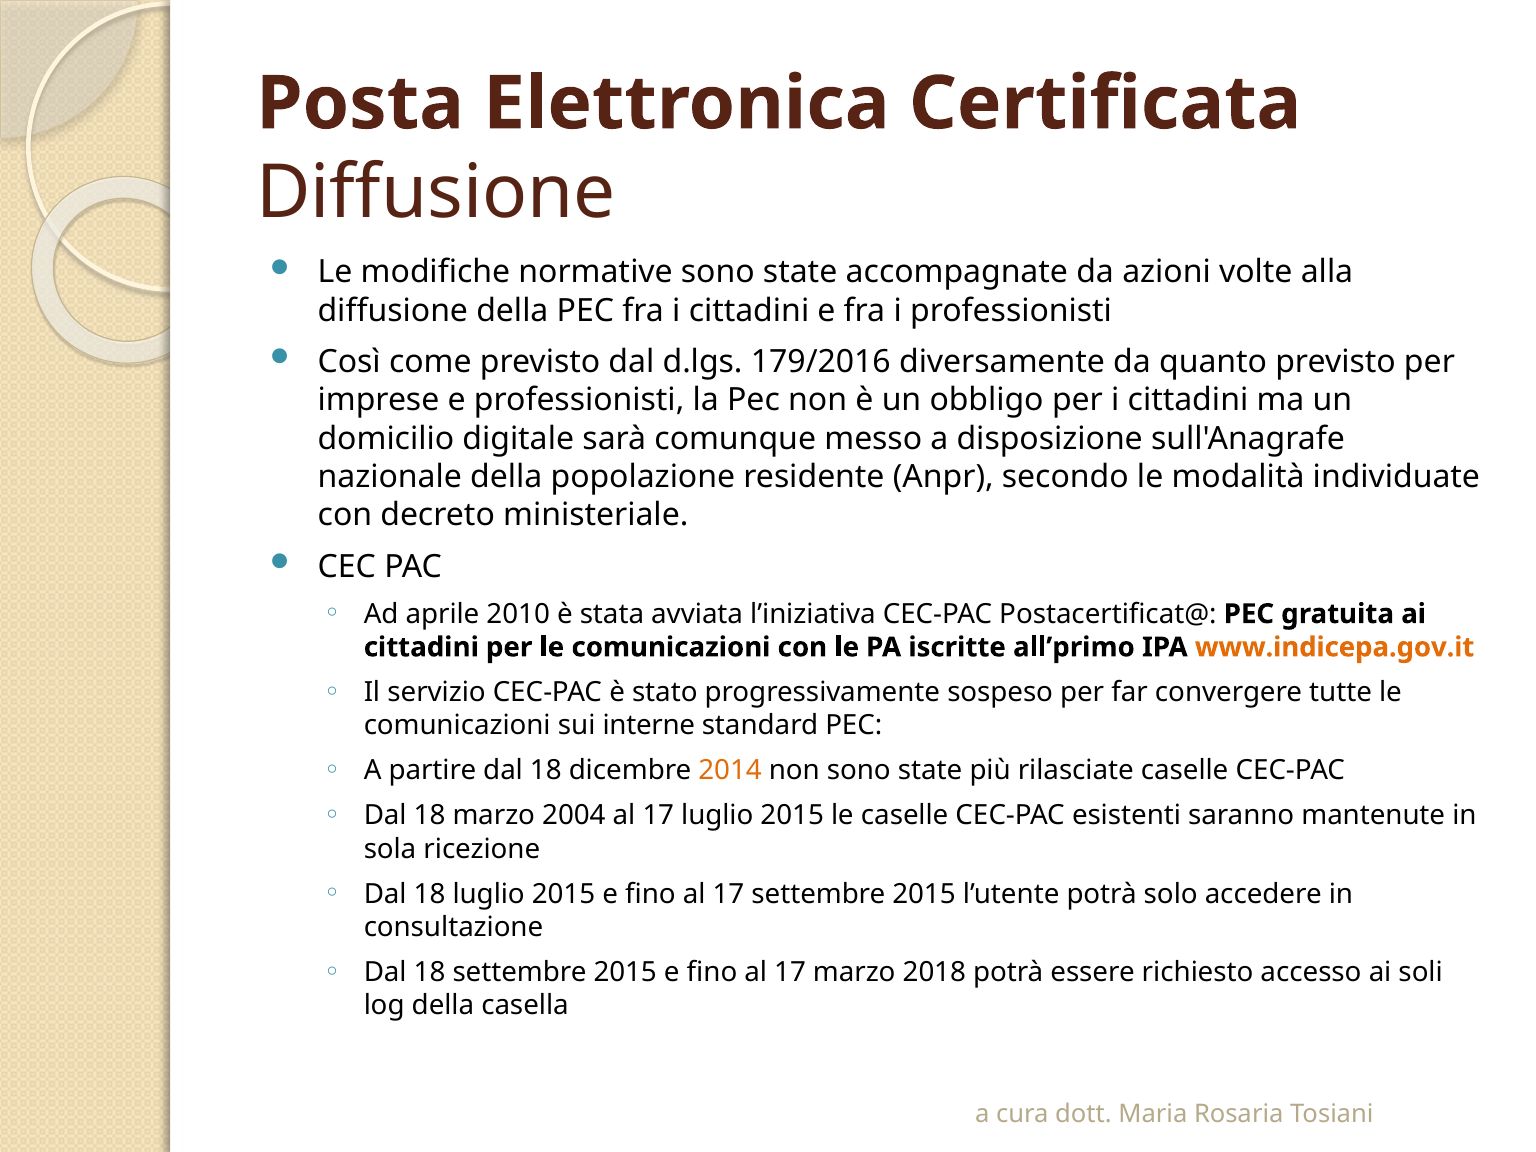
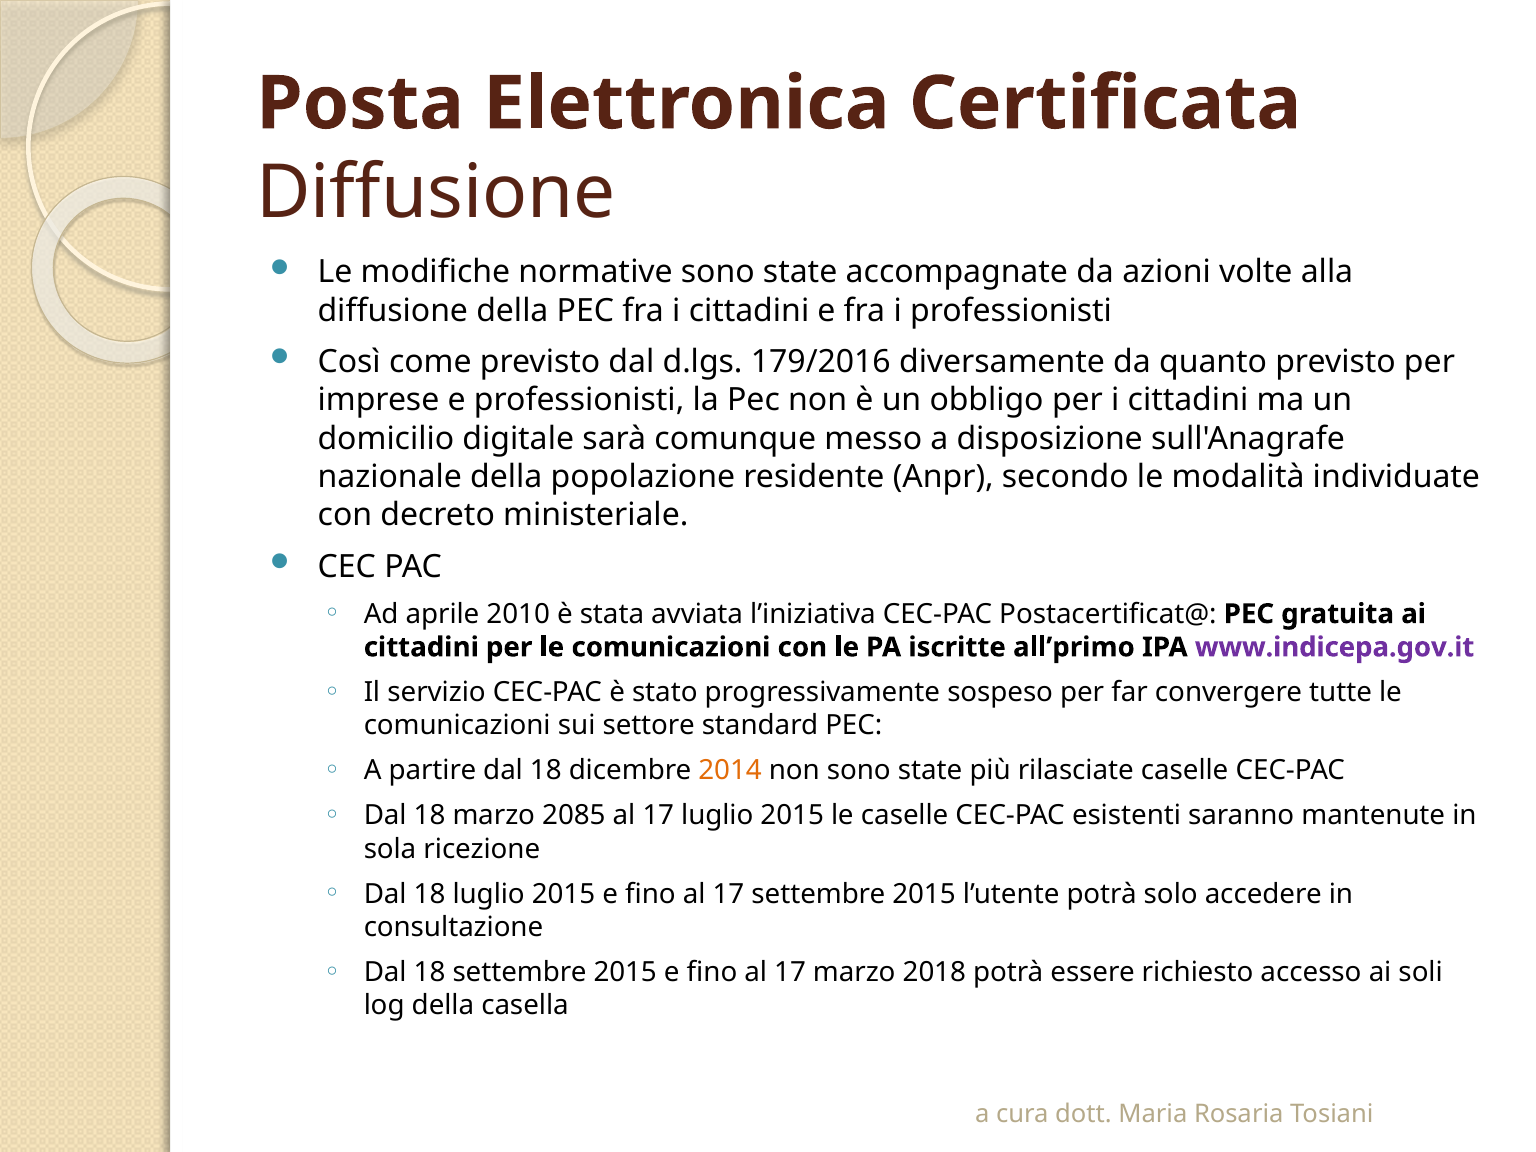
www.indicepa.gov.it colour: orange -> purple (1335, 647)
interne: interne -> settore (649, 726)
2004: 2004 -> 2085 (574, 816)
